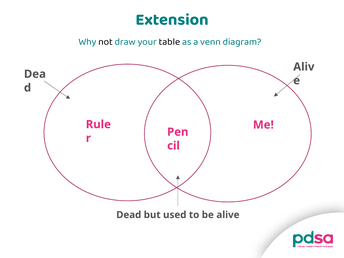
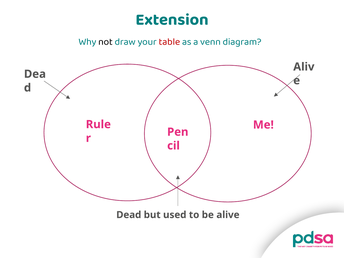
table colour: black -> red (169, 42)
